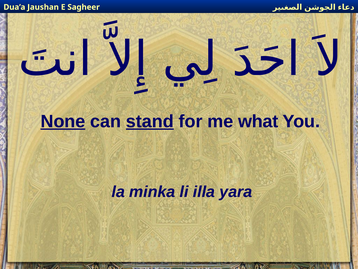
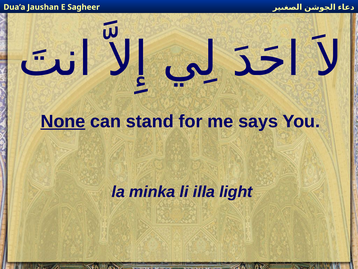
stand underline: present -> none (150, 121)
what: what -> says (258, 121)
yara: yara -> light (236, 191)
